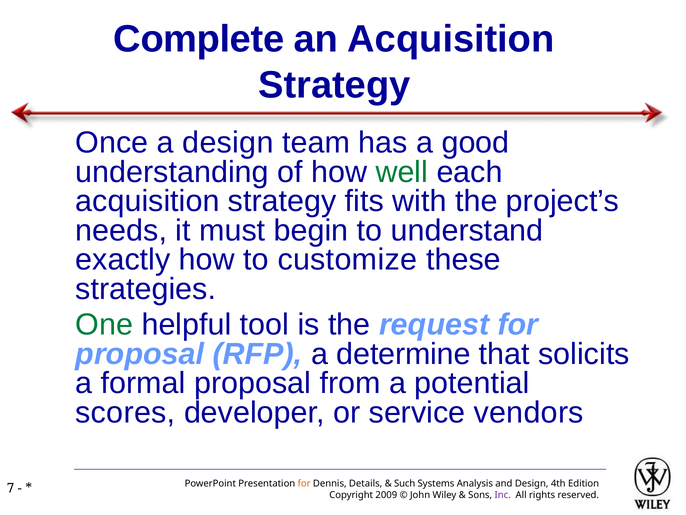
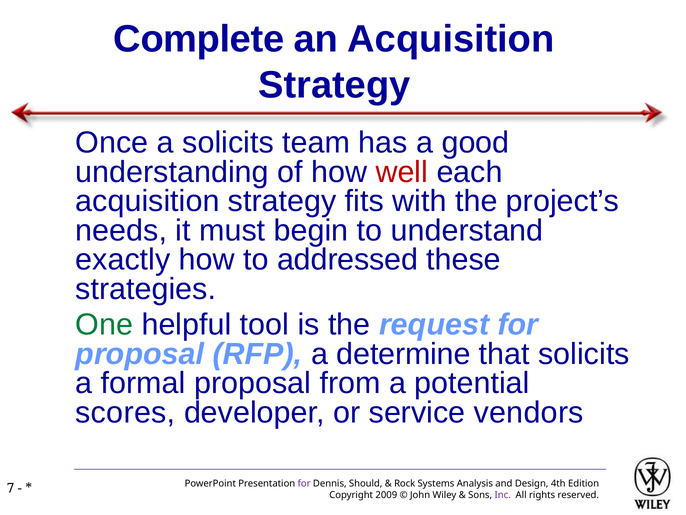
a design: design -> solicits (228, 143)
well colour: green -> red (402, 172)
customize: customize -> addressed (348, 260)
for colour: orange -> purple (304, 483)
Details: Details -> Should (366, 483)
Such: Such -> Rock (405, 483)
